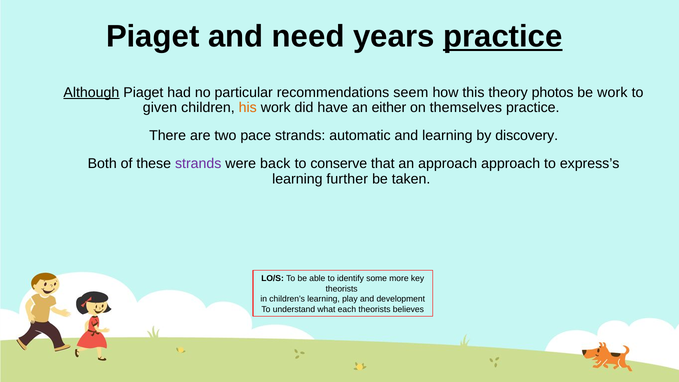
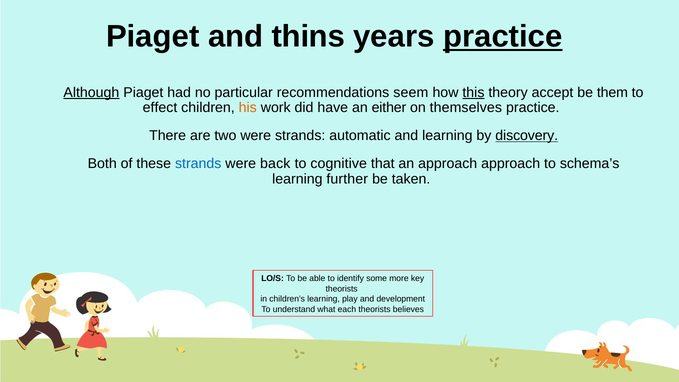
need: need -> thins (308, 37)
this underline: none -> present (473, 92)
photos: photos -> accept (553, 92)
be work: work -> them (612, 92)
given: given -> effect (160, 108)
two pace: pace -> were (256, 136)
discovery underline: none -> present (527, 136)
strands colour: purple -> blue (198, 164)
conserve: conserve -> cognitive (339, 164)
express’s: express’s -> schema’s (590, 164)
